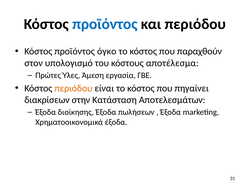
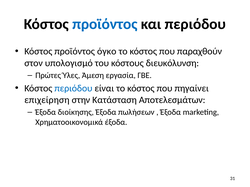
αποτέλεσμα: αποτέλεσμα -> διευκόλυνση (172, 63)
περιόδου colour: orange -> blue (73, 88)
διακρίσεων: διακρίσεων -> επιχείρηση (47, 100)
